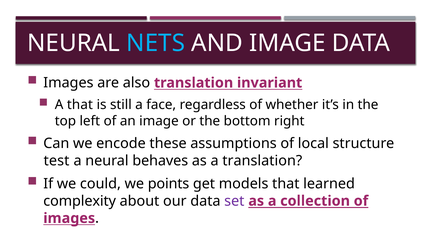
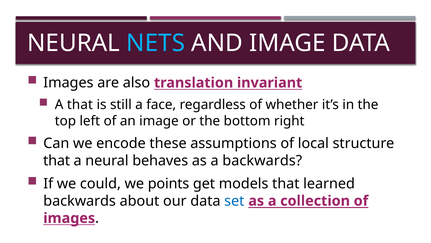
test: test -> that (57, 160)
a translation: translation -> backwards (262, 160)
complexity: complexity -> backwards (80, 200)
set colour: purple -> blue (234, 200)
